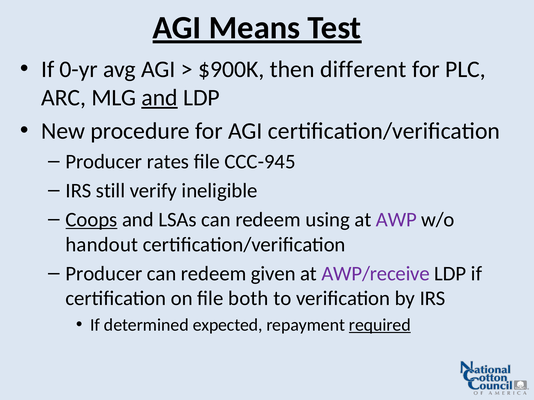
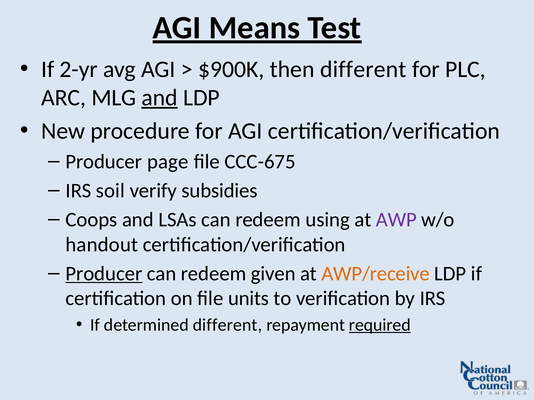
0-yr: 0-yr -> 2-yr (79, 69)
rates: rates -> page (168, 162)
CCC-945: CCC-945 -> CCC-675 (260, 162)
still: still -> soil (110, 191)
ineligible: ineligible -> subsidies (220, 191)
Coops underline: present -> none (92, 220)
Producer underline: none -> present (104, 274)
AWP/receive colour: purple -> orange (376, 274)
both: both -> units (249, 299)
determined expected: expected -> different (227, 325)
